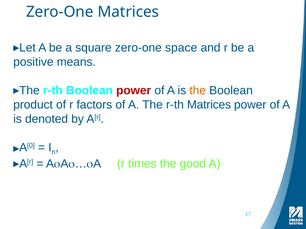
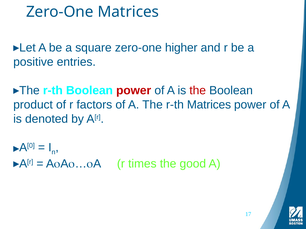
space: space -> higher (181, 48)
means: means -> entries (76, 62)
the colour: orange -> red (198, 91)
